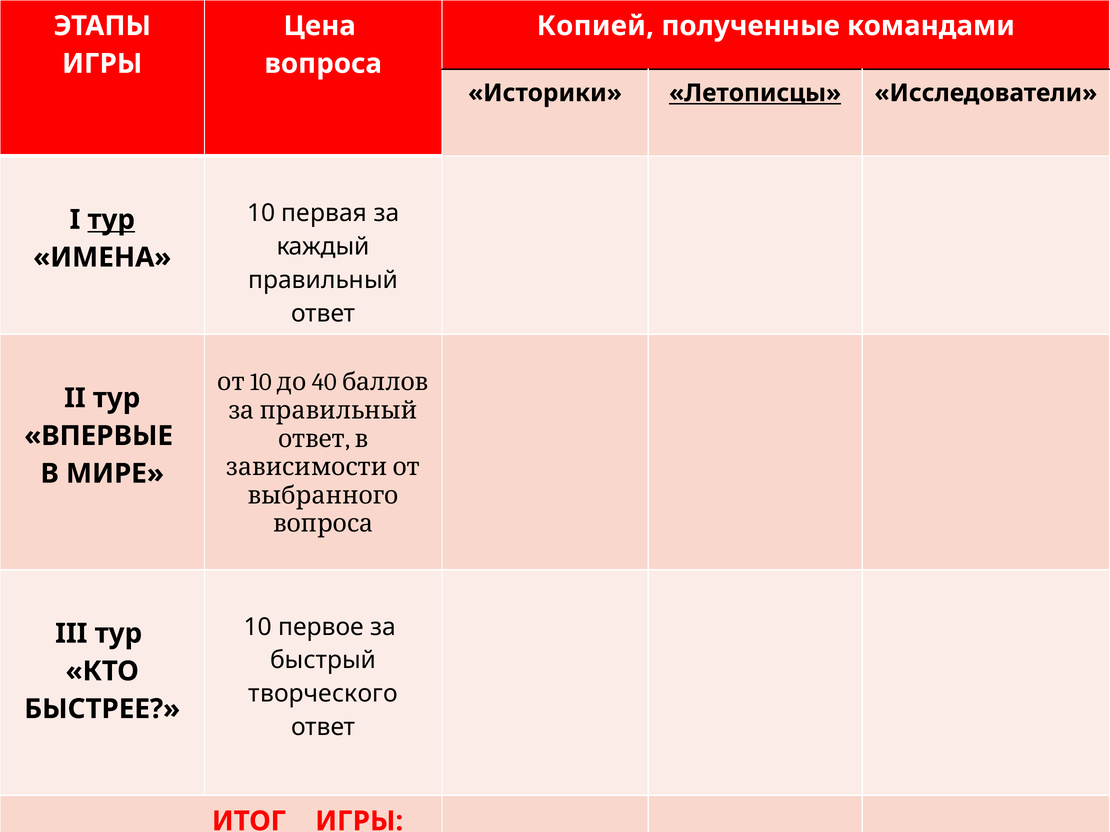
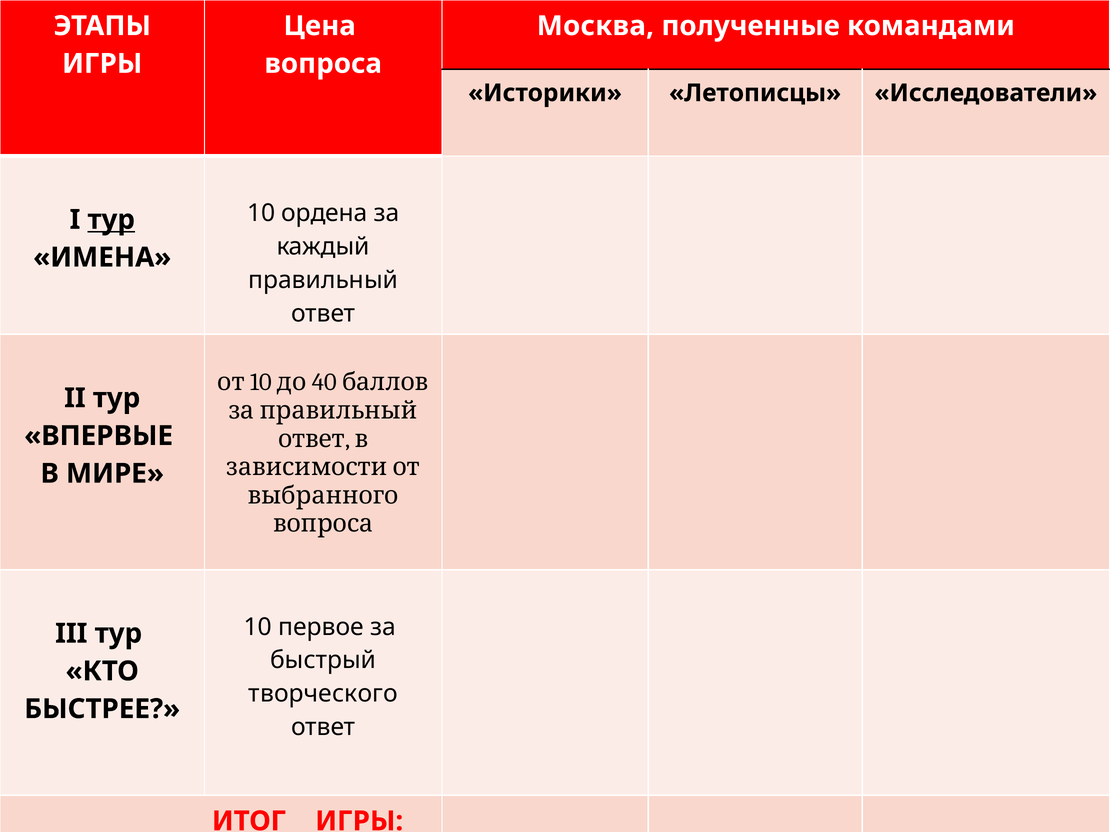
Копией: Копией -> Москва (595, 26)
Летописцы underline: present -> none (755, 93)
первая: первая -> ордена (324, 213)
